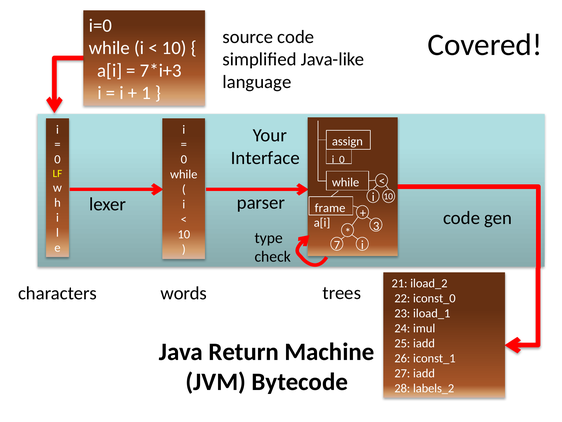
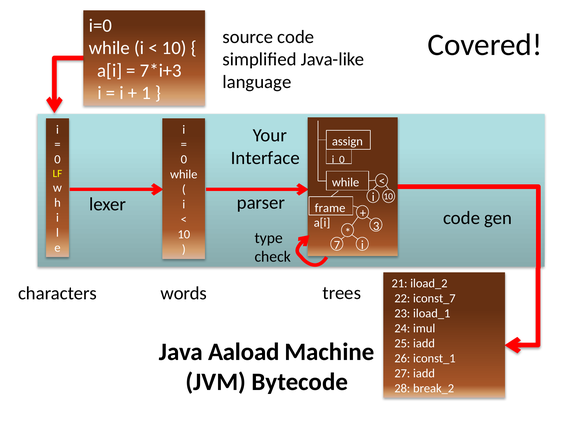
iconst_0: iconst_0 -> iconst_7 (434, 298)
Return: Return -> Aaload (244, 351)
labels_2: labels_2 -> break_2 (434, 388)
